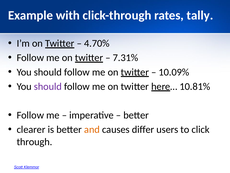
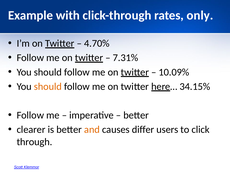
tally: tally -> only (200, 15)
should colour: purple -> orange (48, 86)
10.81%: 10.81% -> 34.15% (195, 86)
